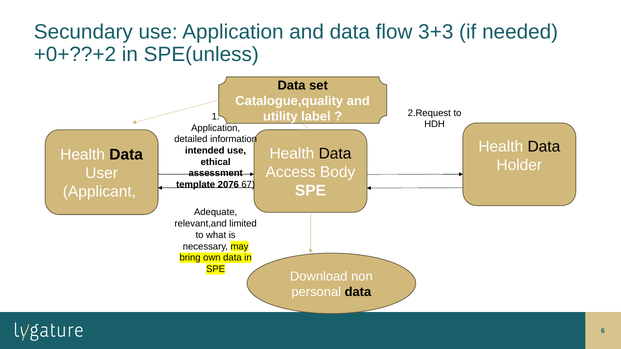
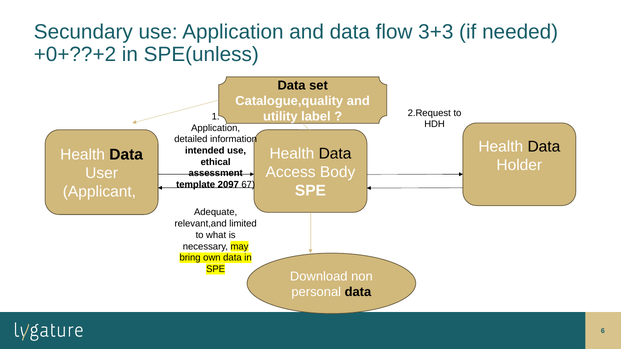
2076: 2076 -> 2097 (228, 185)
